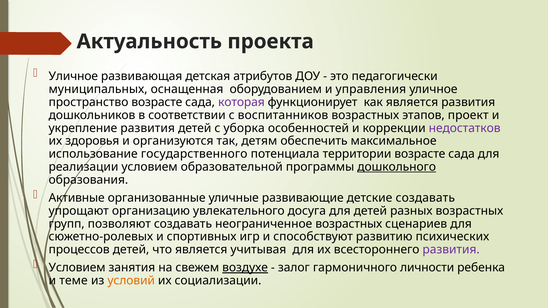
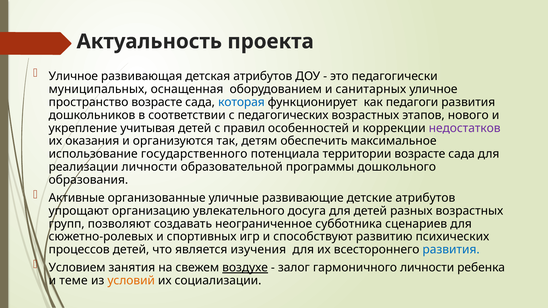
управления: управления -> санитарных (371, 89)
которая colour: purple -> blue (241, 102)
как является: является -> педагоги (412, 102)
воспитанников: воспитанников -> педагогических (283, 115)
проект: проект -> нового (468, 115)
укрепление развития: развития -> учитывая (148, 128)
уборка: уборка -> правил (244, 128)
здоровья: здоровья -> оказания (92, 141)
реализации условием: условием -> личности (149, 167)
дошкольного underline: present -> none (397, 167)
детские создавать: создавать -> атрибутов (425, 198)
неограниченное возрастных: возрастных -> субботника (349, 224)
учитывая: учитывая -> изучения (258, 250)
развития colour: purple -> blue (451, 250)
